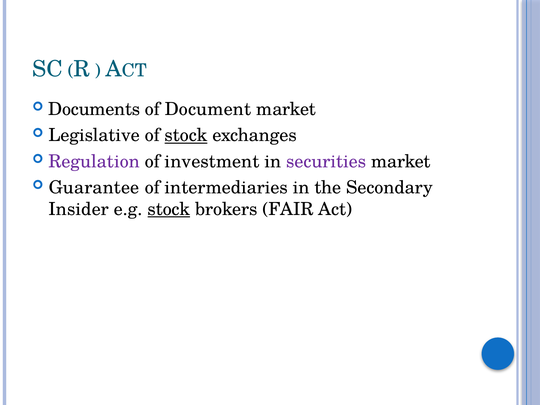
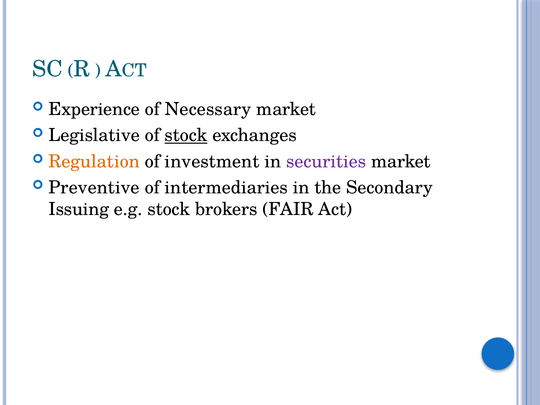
Documents: Documents -> Experience (94, 109)
Document: Document -> Necessary (208, 109)
Regulation colour: purple -> orange (94, 161)
Guarantee: Guarantee -> Preventive (94, 188)
Insider: Insider -> Issuing (79, 209)
stock underline: present -> none (169, 209)
